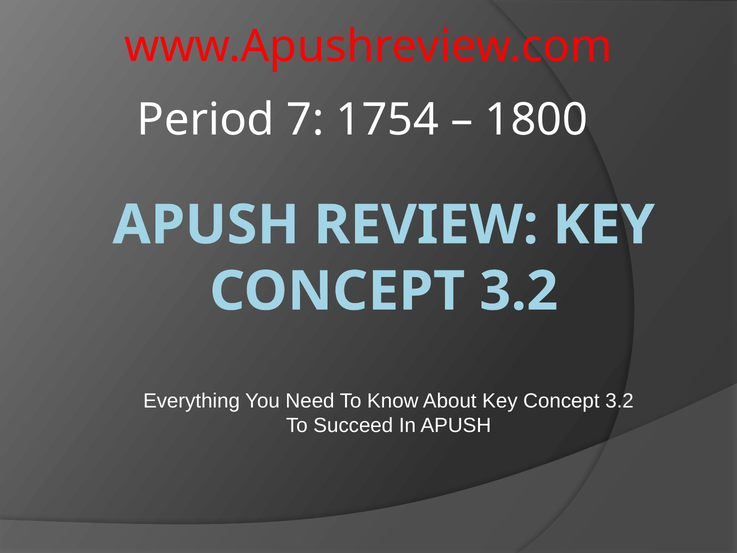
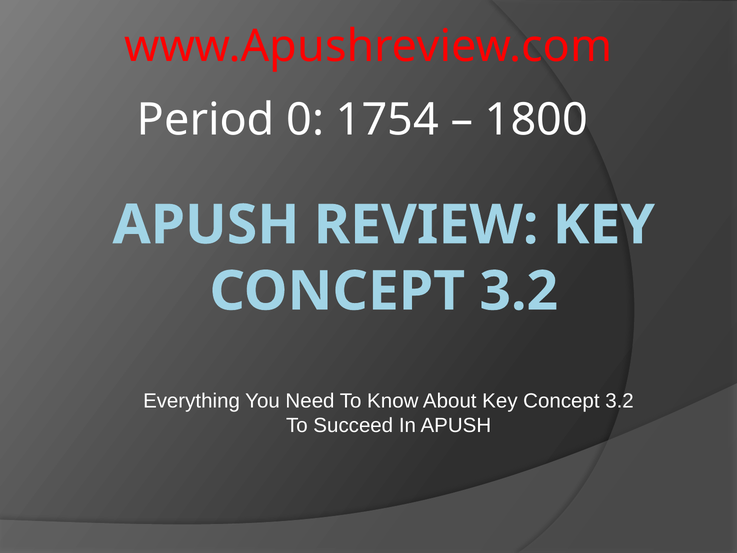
7: 7 -> 0 (305, 120)
